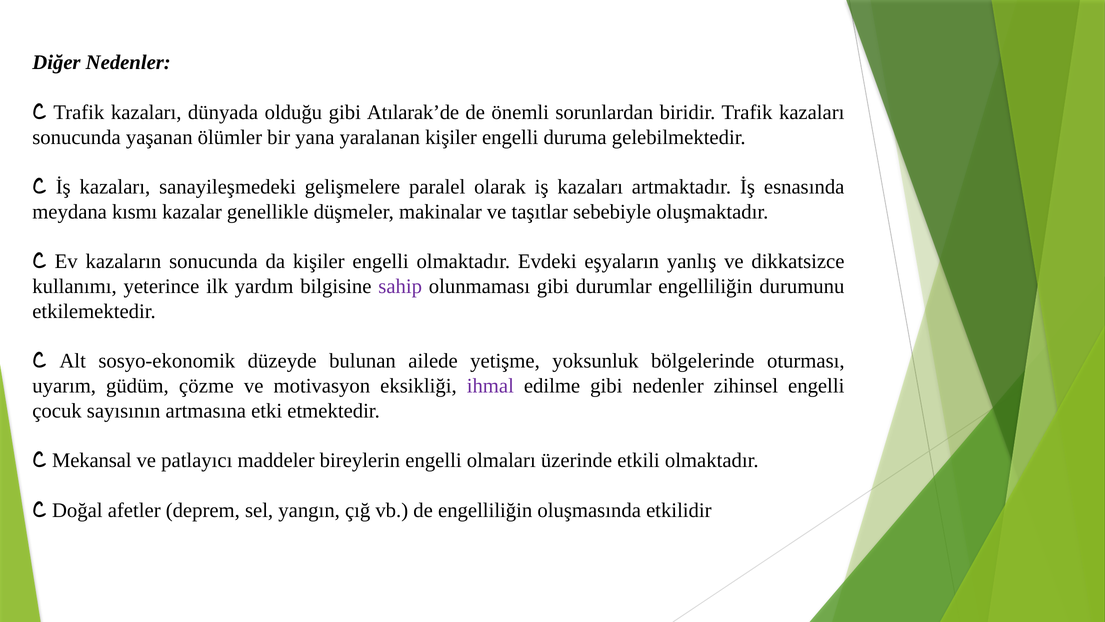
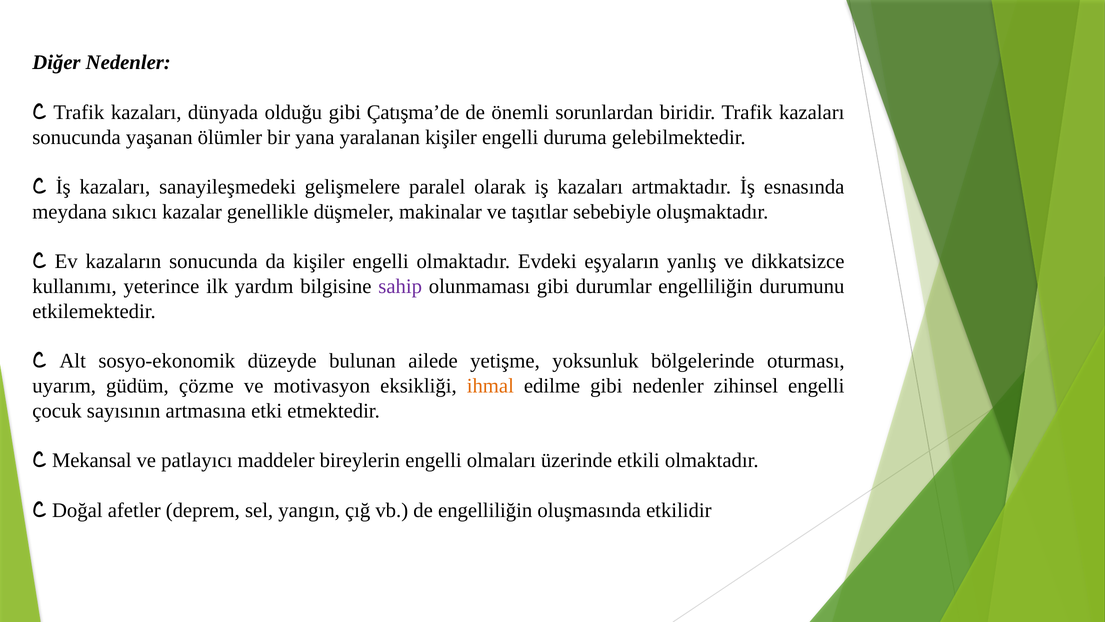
Atılarak’de: Atılarak’de -> Çatışma’de (413, 112)
kısmı: kısmı -> sıkıcı (134, 212)
ihmal colour: purple -> orange (490, 386)
